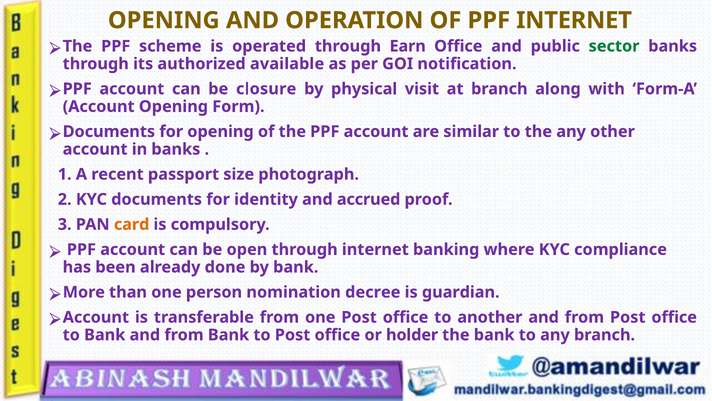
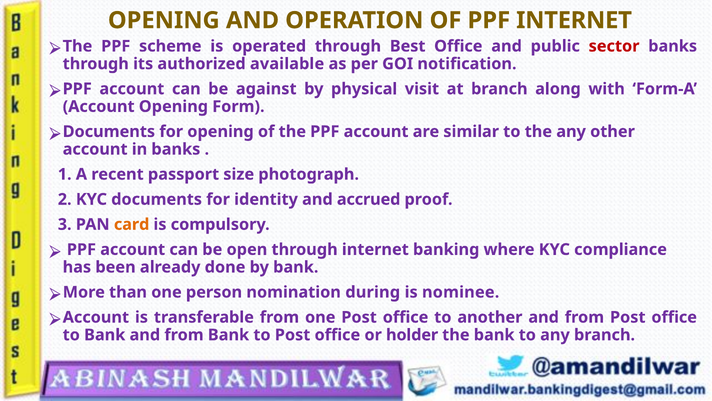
Earn: Earn -> Best (408, 46)
sector colour: green -> red (614, 46)
closure: closure -> against (266, 89)
decree: decree -> during (373, 292)
guardian: guardian -> nominee (461, 292)
